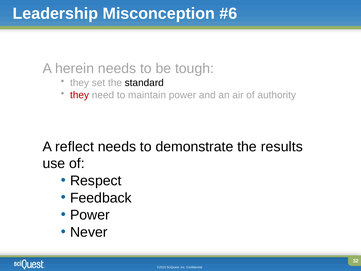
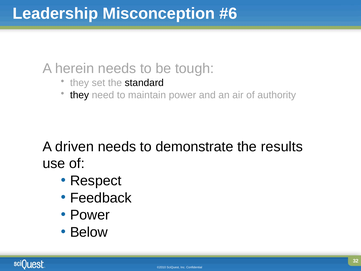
they colour: red -> black (80, 95)
reflect: reflect -> driven (75, 147)
Never: Never -> Below (89, 232)
